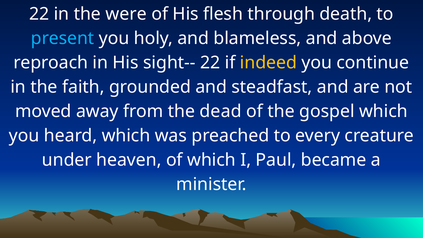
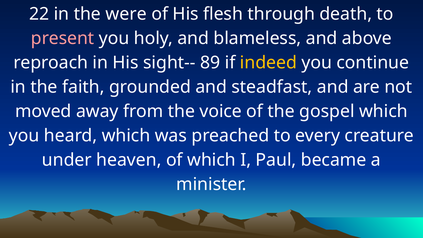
present colour: light blue -> pink (63, 38)
sight-- 22: 22 -> 89 (210, 63)
dead: dead -> voice (221, 111)
